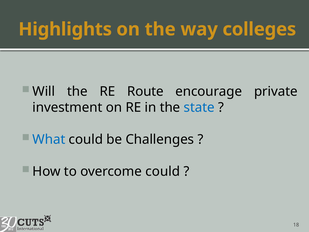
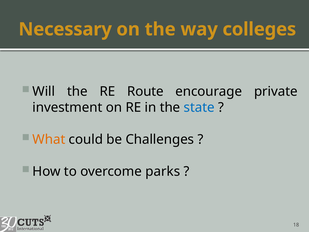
Highlights: Highlights -> Necessary (65, 29)
What colour: blue -> orange (49, 139)
overcome could: could -> parks (163, 171)
